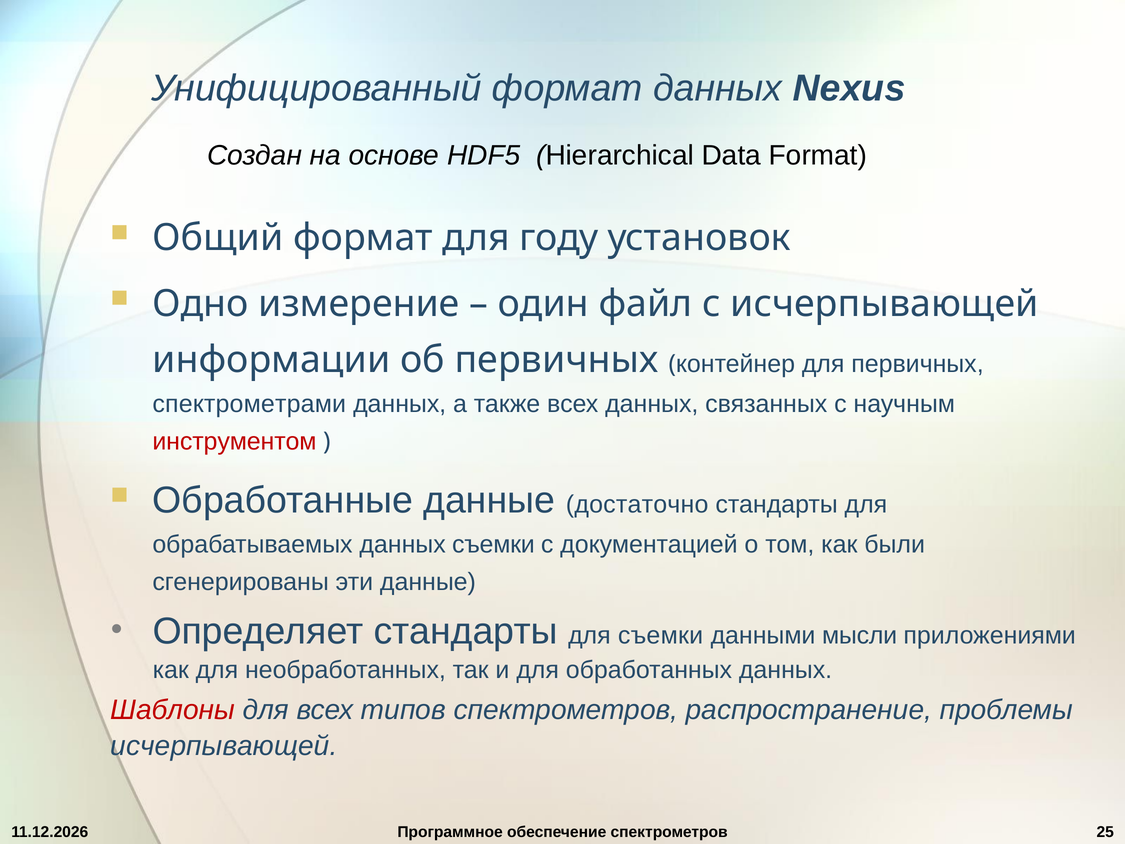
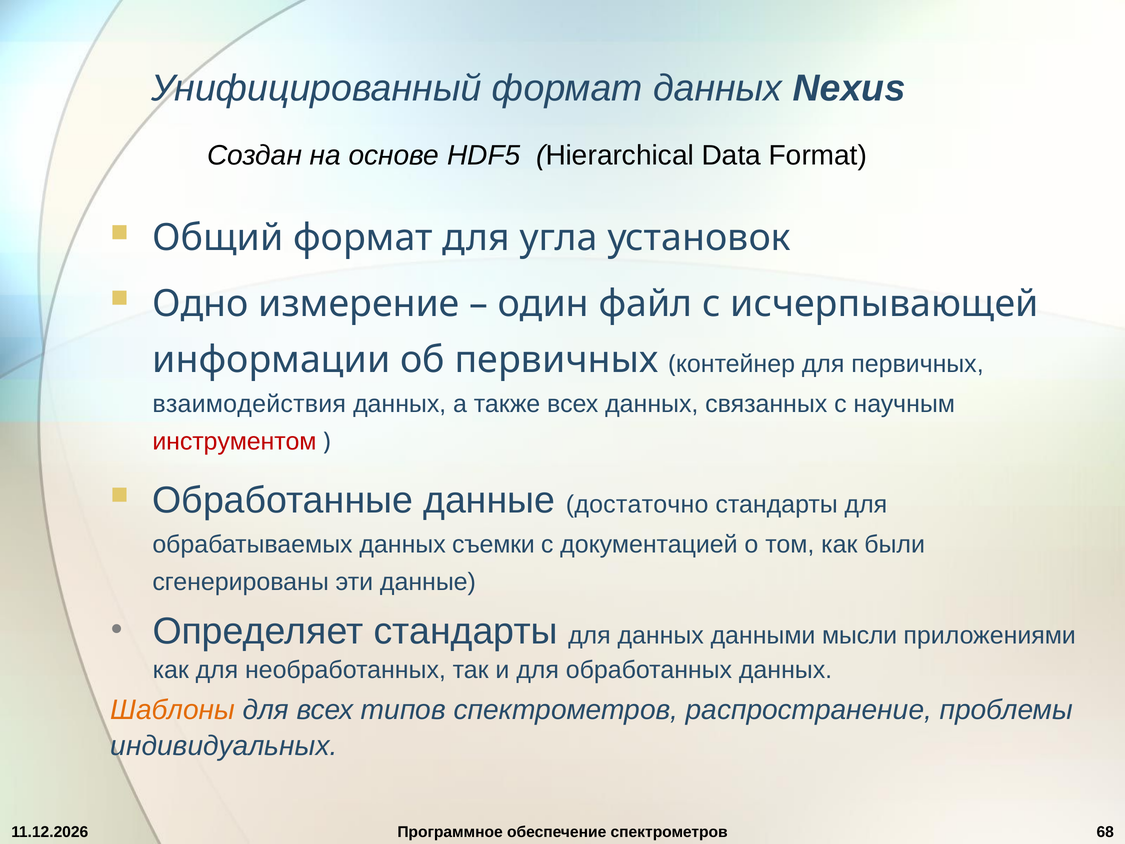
году: году -> угла (559, 238)
спектрометрами: спектрометрами -> взаимодействия (249, 404)
для съемки: съемки -> данных (661, 635)
Шаблоны colour: red -> orange (173, 710)
исчерпывающей: исчерпывающей -> индивидуальных (224, 746)
25: 25 -> 68 (1105, 832)
